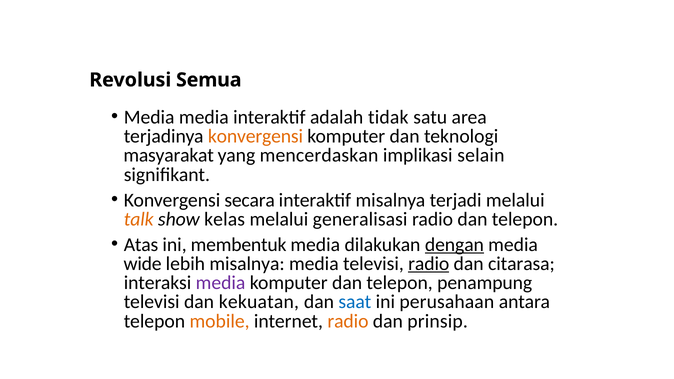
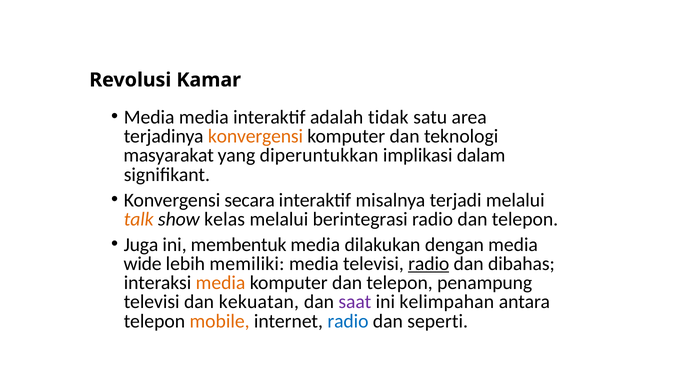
Semua: Semua -> Kamar (209, 80)
mencerdaskan: mencerdaskan -> diperuntukkan (319, 156)
selain: selain -> dalam (481, 156)
generalisasi: generalisasi -> berintegrasi (360, 219)
Atas: Atas -> Juga (141, 245)
dengan underline: present -> none (454, 245)
lebih misalnya: misalnya -> memiliki (247, 264)
citarasa: citarasa -> dibahas (521, 264)
media colour: purple -> orange (221, 283)
saat colour: blue -> purple (355, 302)
perusahaan: perusahaan -> kelimpahan (447, 302)
radio colour: orange -> blue (348, 321)
prinsip: prinsip -> seperti (438, 321)
